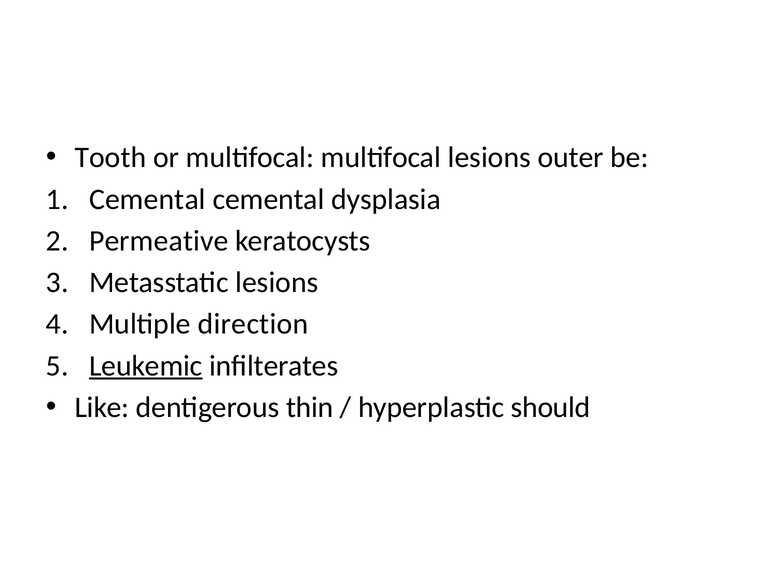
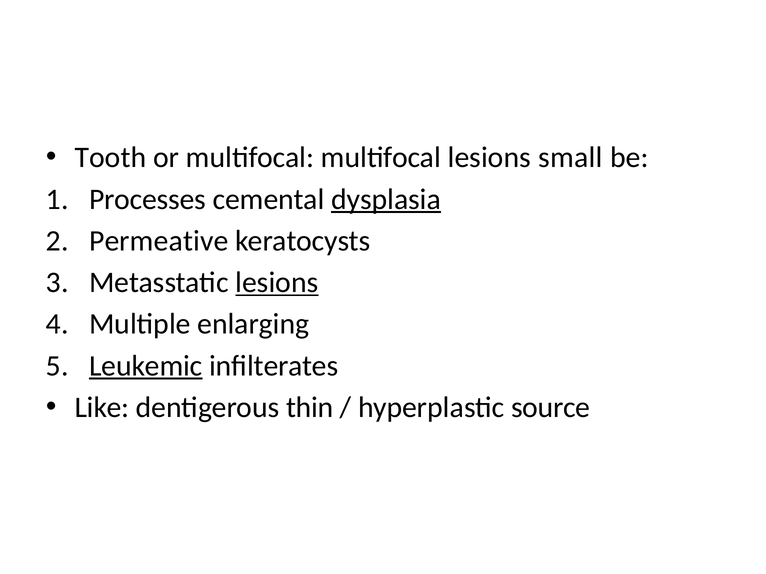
outer: outer -> small (570, 158)
Cemental: Cemental -> Processes (148, 199)
dysplasia underline: none -> present (386, 199)
lesions underline: none -> present (277, 283)
direction: direction -> enlarging (253, 324)
should: should -> source (551, 408)
